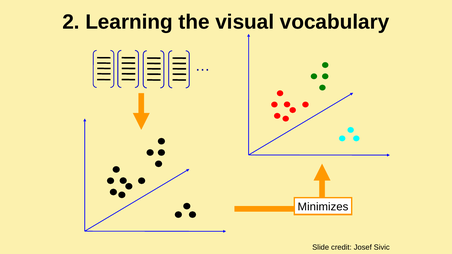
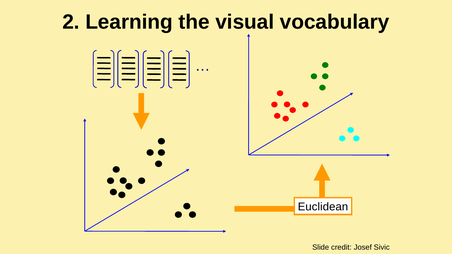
Minimizes: Minimizes -> Euclidean (323, 207)
